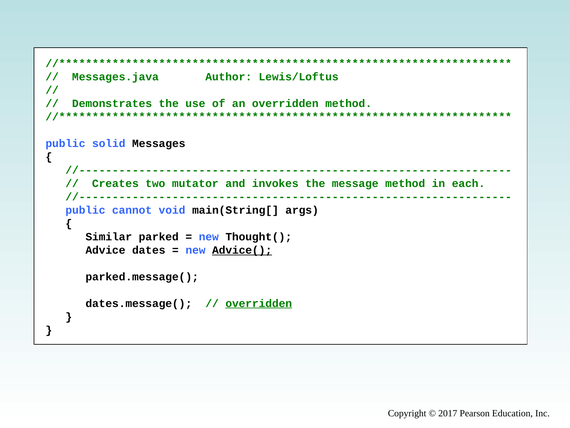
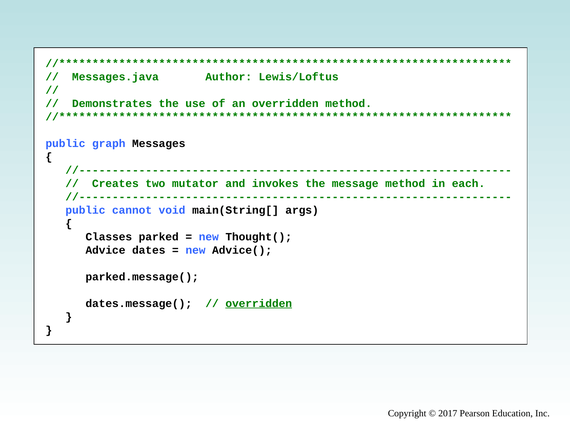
solid: solid -> graph (109, 143)
Similar: Similar -> Classes (109, 236)
Advice( underline: present -> none (242, 250)
